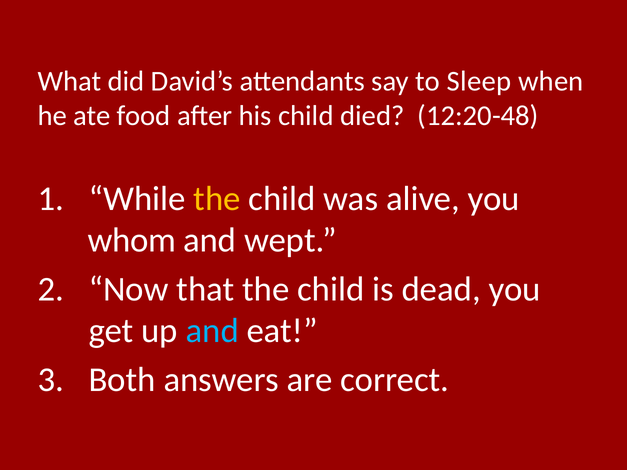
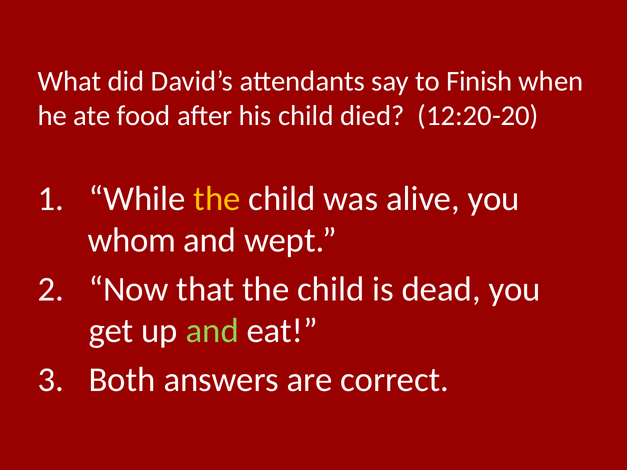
Sleep: Sleep -> Finish (479, 81)
12:20-48: 12:20-48 -> 12:20-20 (478, 116)
and colour: light blue -> light green (212, 331)
